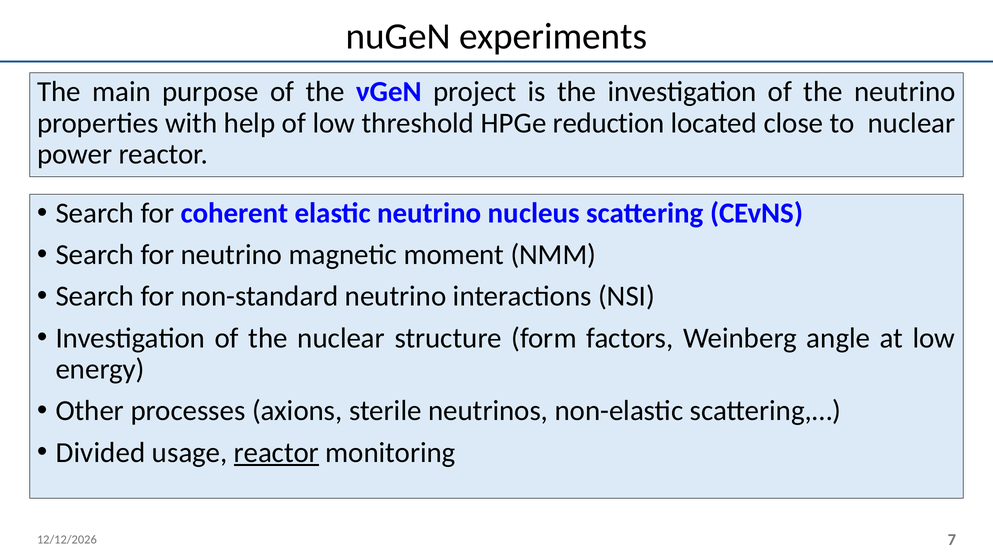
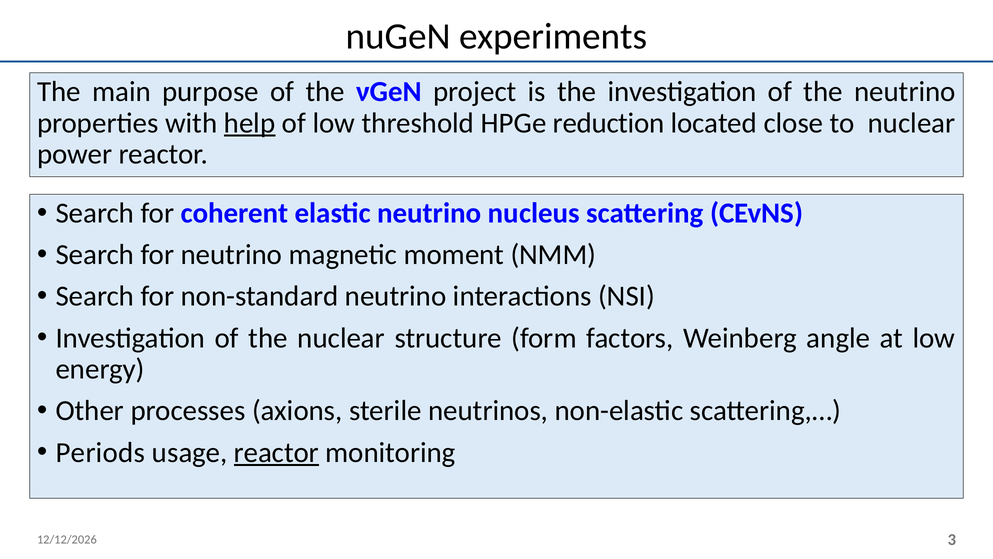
help underline: none -> present (250, 123)
Divided: Divided -> Periods (100, 452)
7: 7 -> 3 (952, 540)
